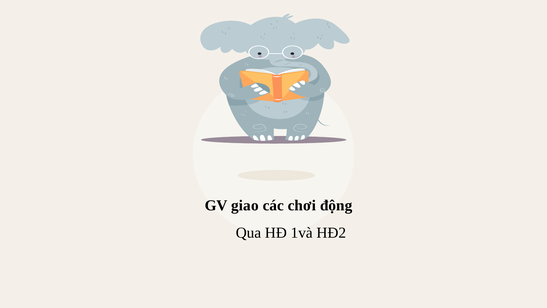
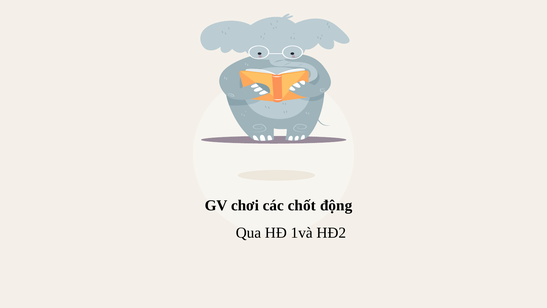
giao: giao -> chơi (245, 205)
chơi: chơi -> chốt (302, 205)
